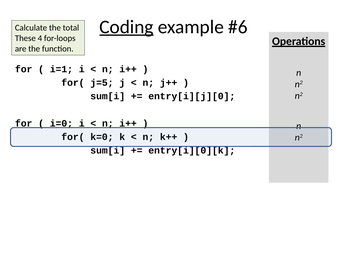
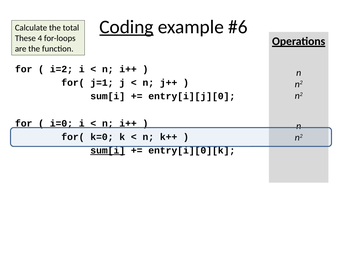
i=1: i=1 -> i=2 (61, 69)
j=5: j=5 -> j=1 (102, 82)
sum[i underline: none -> present (108, 150)
